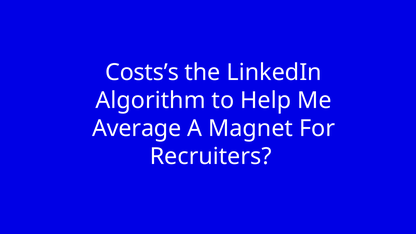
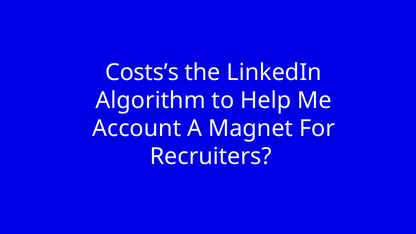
Average: Average -> Account (137, 128)
